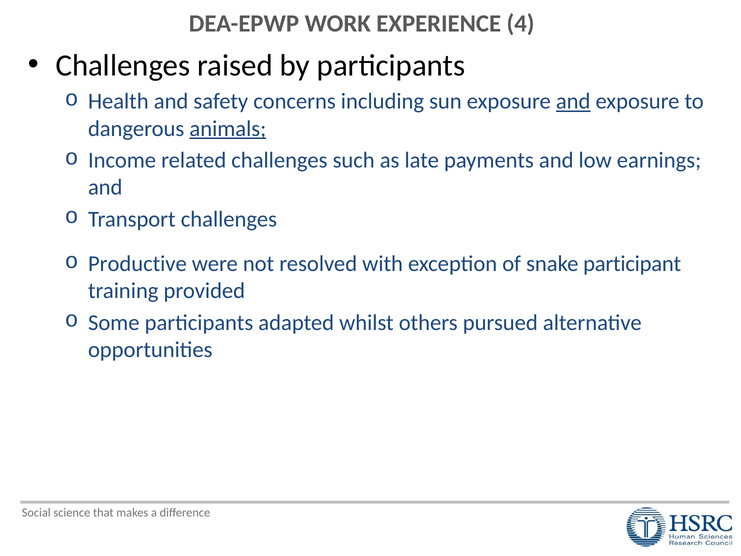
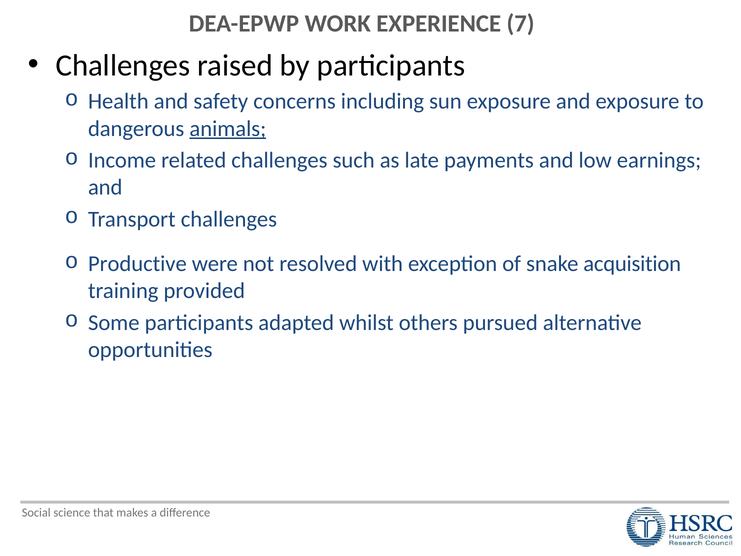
4: 4 -> 7 (521, 24)
and underline: present -> none (573, 101)
participant: participant -> acquisition (632, 264)
